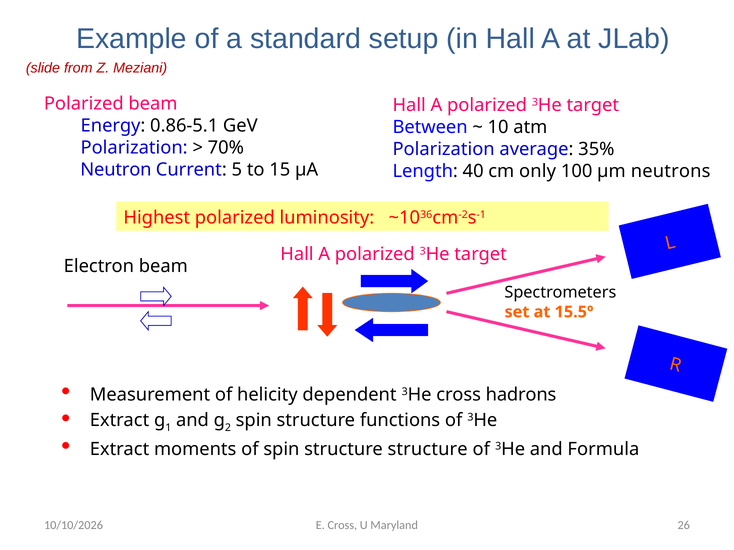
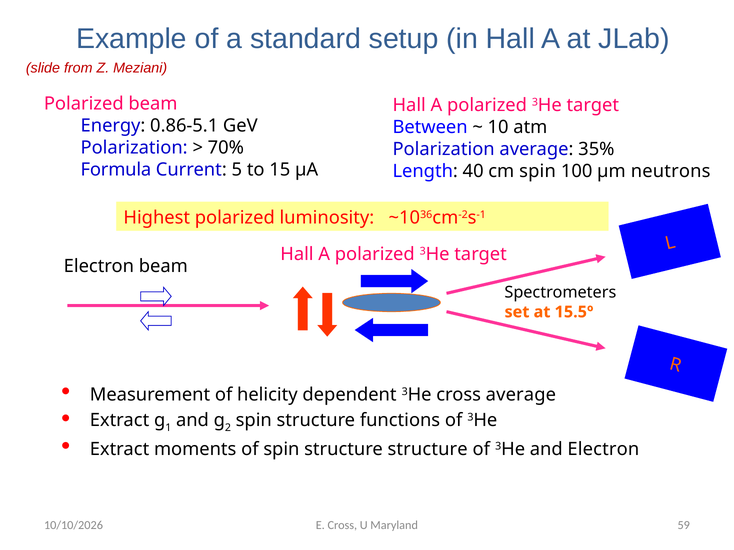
Neutron: Neutron -> Formula (116, 170)
cm only: only -> spin (538, 171)
cross hadrons: hadrons -> average (521, 395)
and Formula: Formula -> Electron (603, 450)
26: 26 -> 59 (684, 526)
